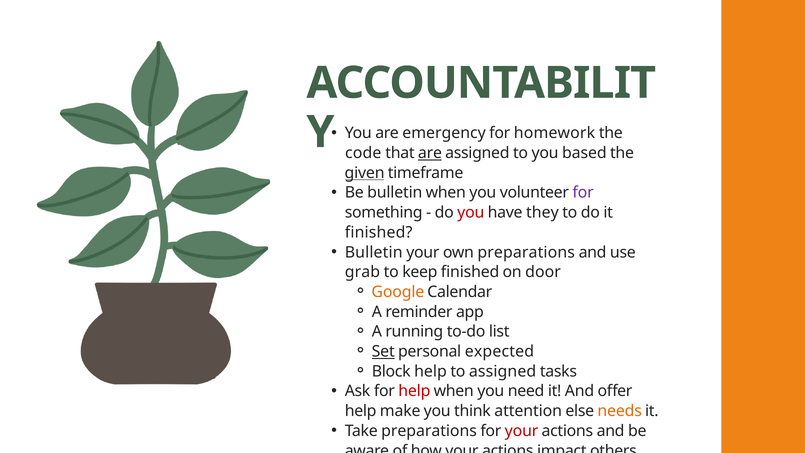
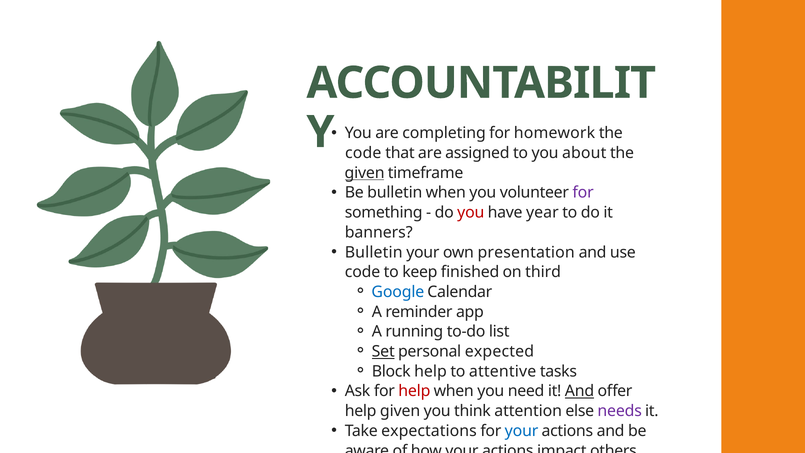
emergency: emergency -> completing (444, 133)
are underline: present -> none (430, 153)
based: based -> about (584, 153)
they: they -> year (542, 213)
finished: finished -> banners (379, 232)
own preparations: preparations -> presentation (526, 252)
grab: grab -> code (363, 272)
door: door -> third (543, 272)
Google colour: orange -> blue (398, 292)
to assigned: assigned -> attentive (503, 371)
And underline: none -> present (580, 391)
help make: make -> given (400, 411)
needs colour: orange -> purple (620, 411)
Take preparations: preparations -> expectations (429, 431)
your colour: red -> blue (522, 431)
